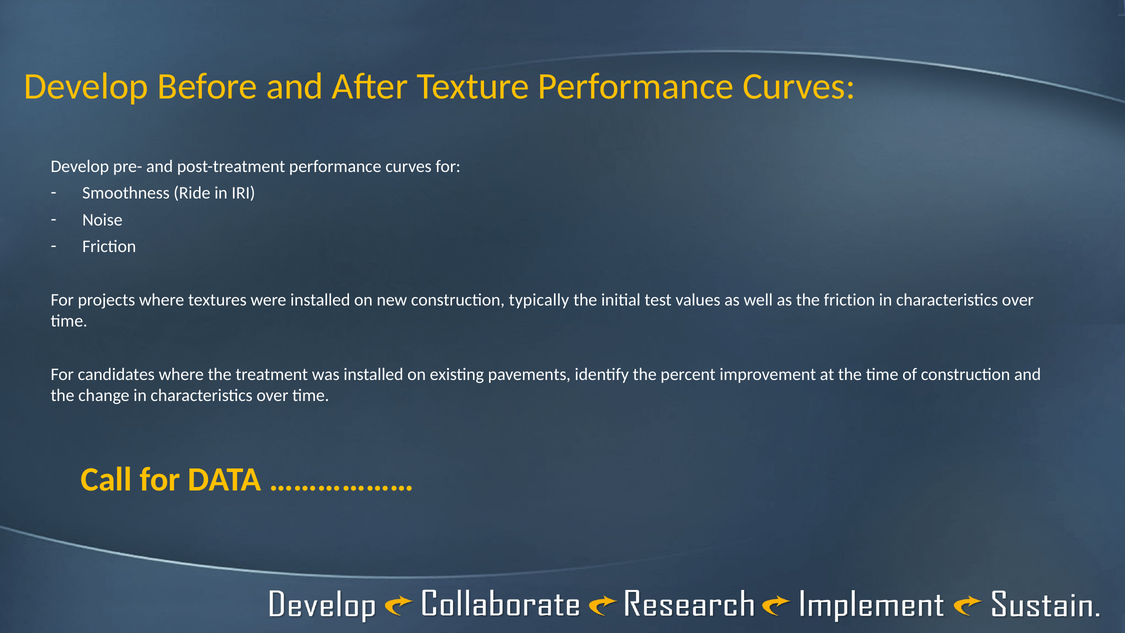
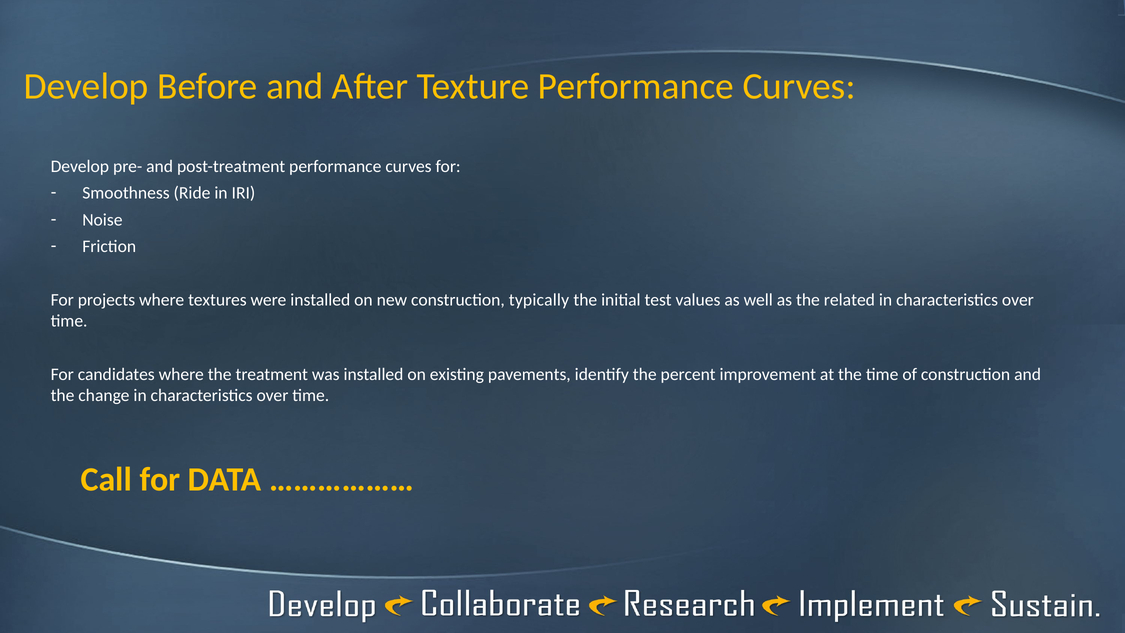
the friction: friction -> related (849, 300)
